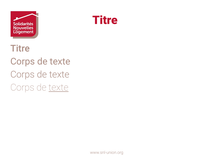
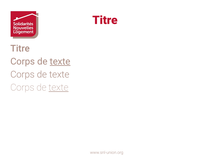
texte underline: none -> present (60, 62)
